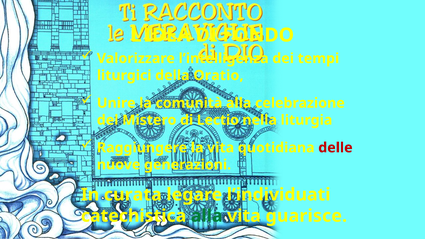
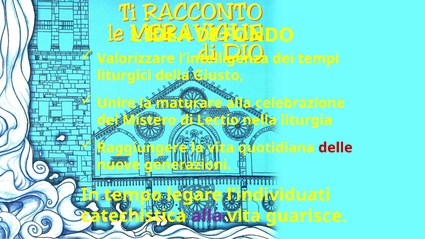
Oratio: Oratio -> Giusto (218, 75)
comunità: comunità -> maturare (189, 103)
curata: curata -> tempo (133, 195)
alla colour: green -> purple (207, 216)
